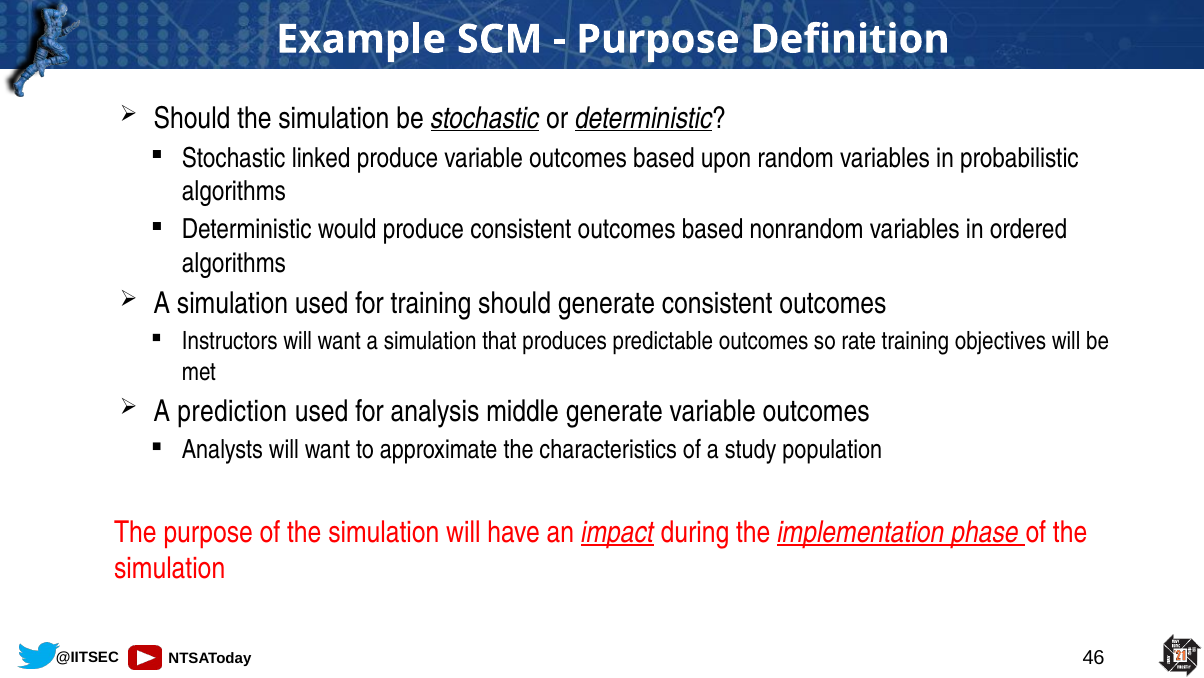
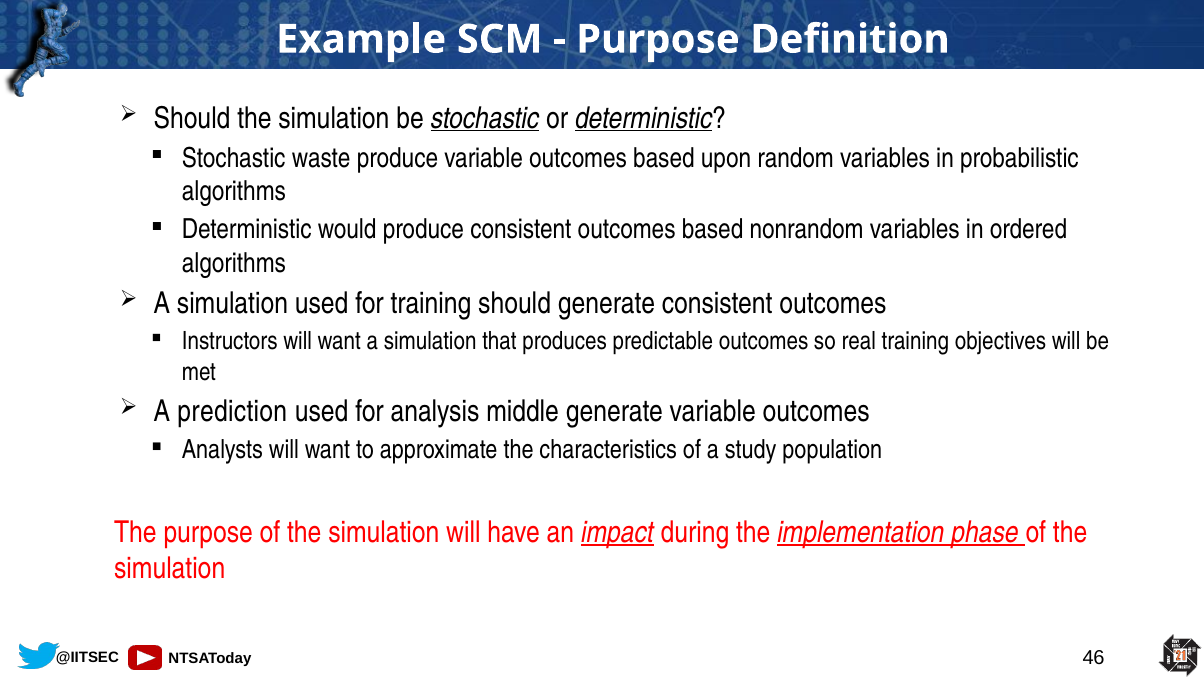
linked: linked -> waste (321, 158)
rate: rate -> real (859, 341)
